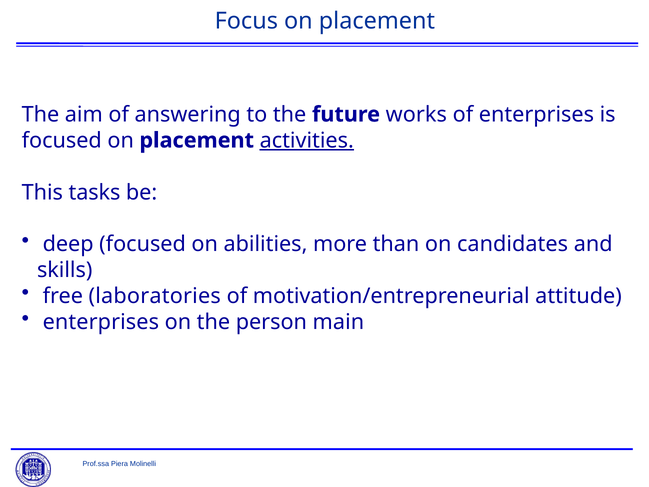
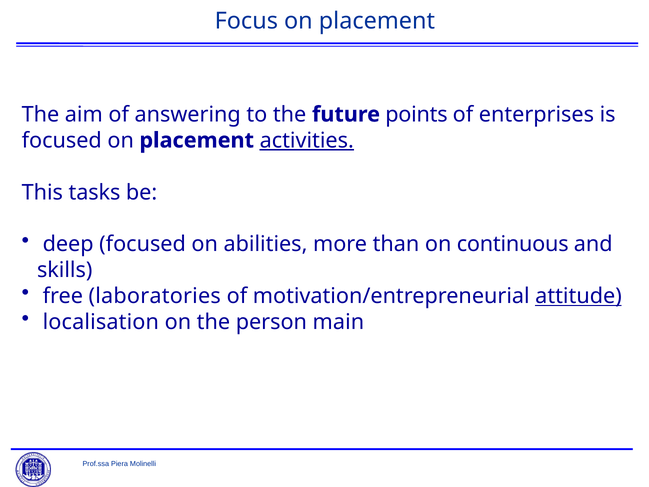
works: works -> points (416, 114)
candidates: candidates -> continuous (513, 244)
attitude underline: none -> present (579, 296)
enterprises: enterprises -> localisation (101, 322)
